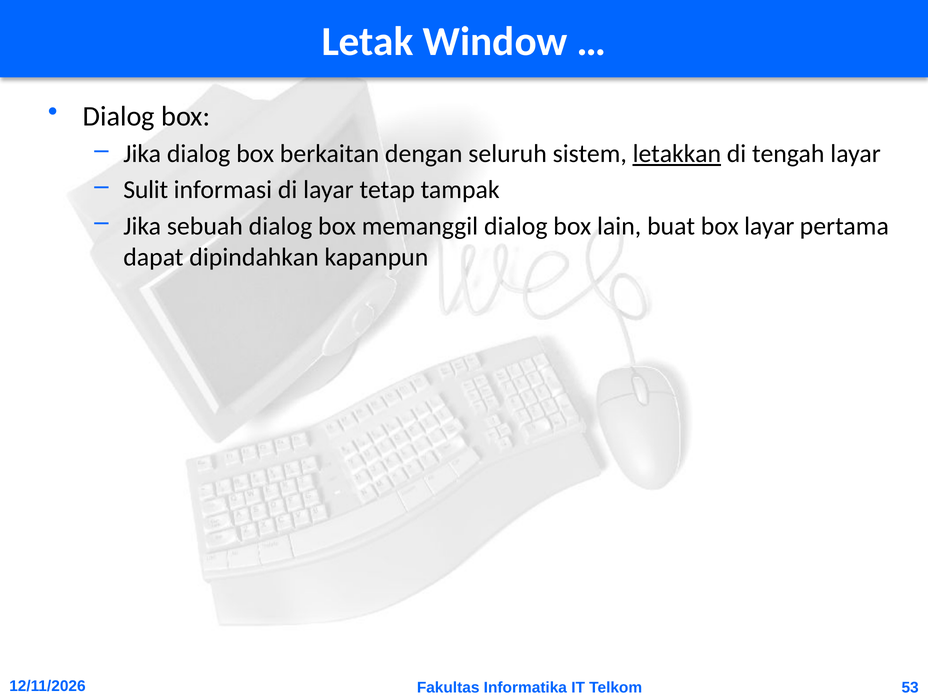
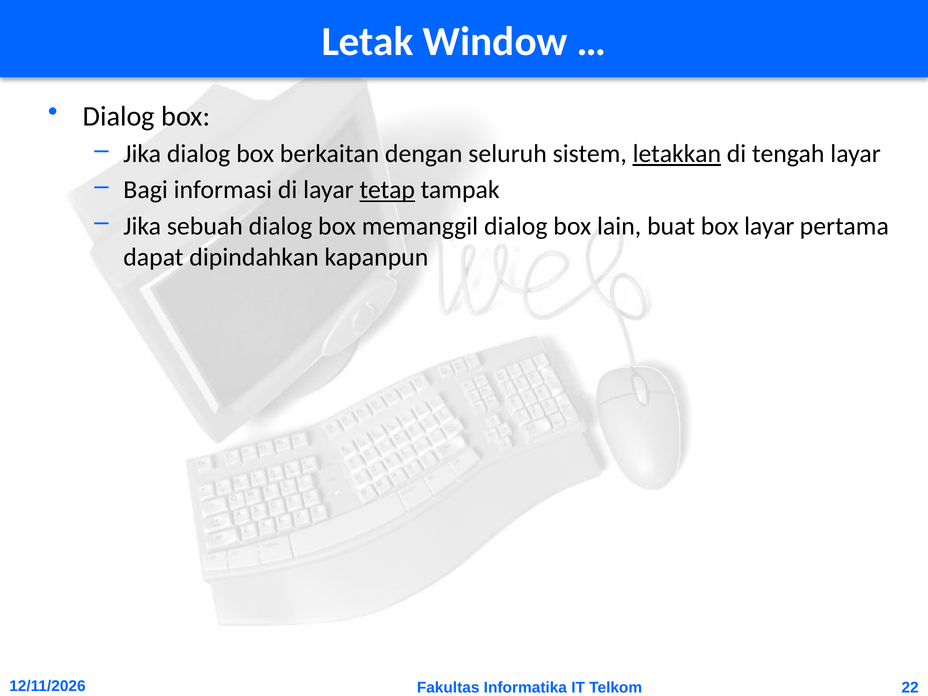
Sulit: Sulit -> Bagi (146, 190)
tetap underline: none -> present (387, 190)
53: 53 -> 22 (910, 688)
